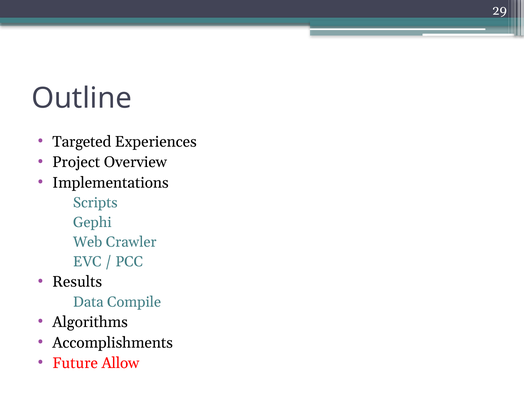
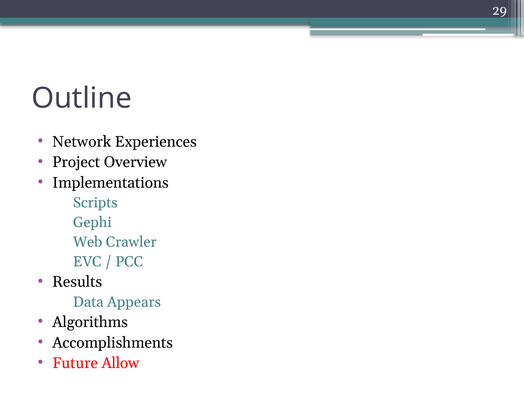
Targeted: Targeted -> Network (82, 142)
Compile: Compile -> Appears (134, 302)
